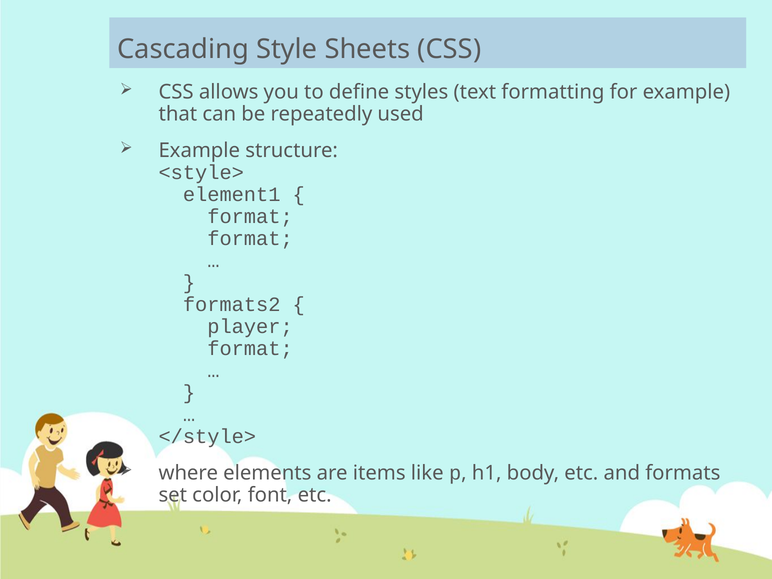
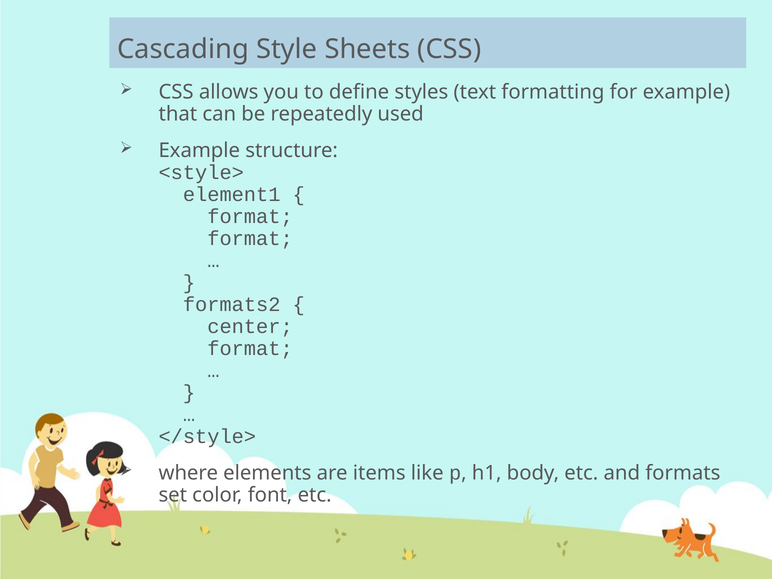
player: player -> center (250, 326)
